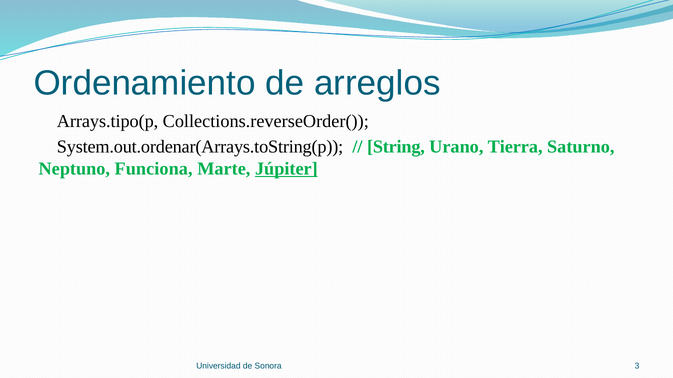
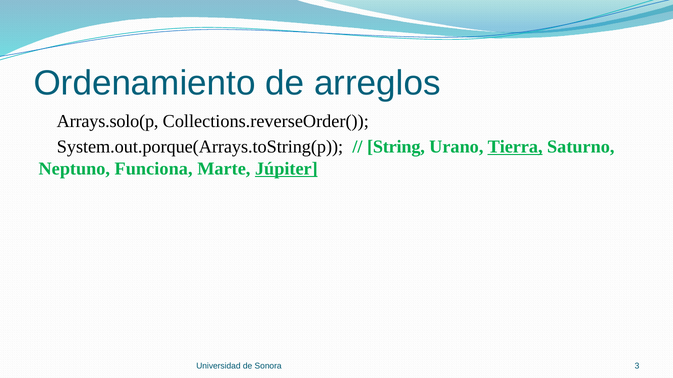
Arrays.tipo(p: Arrays.tipo(p -> Arrays.solo(p (108, 122)
System.out.ordenar(Arrays.toString(p: System.out.ordenar(Arrays.toString(p -> System.out.porque(Arrays.toString(p (200, 147)
Tierra underline: none -> present (515, 147)
